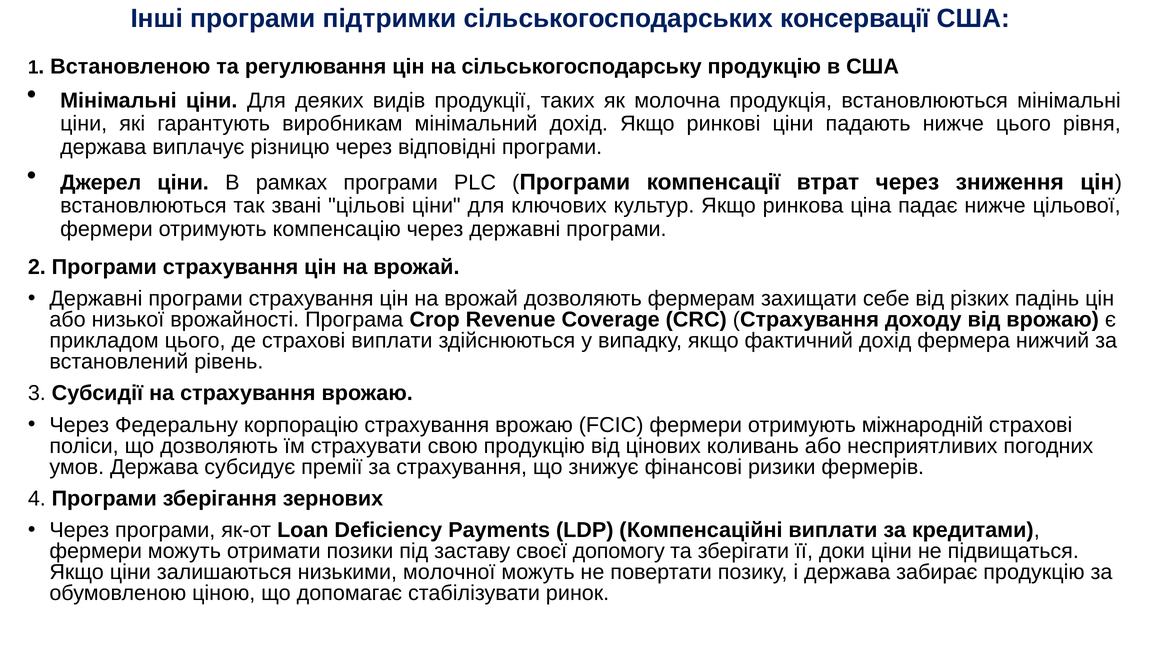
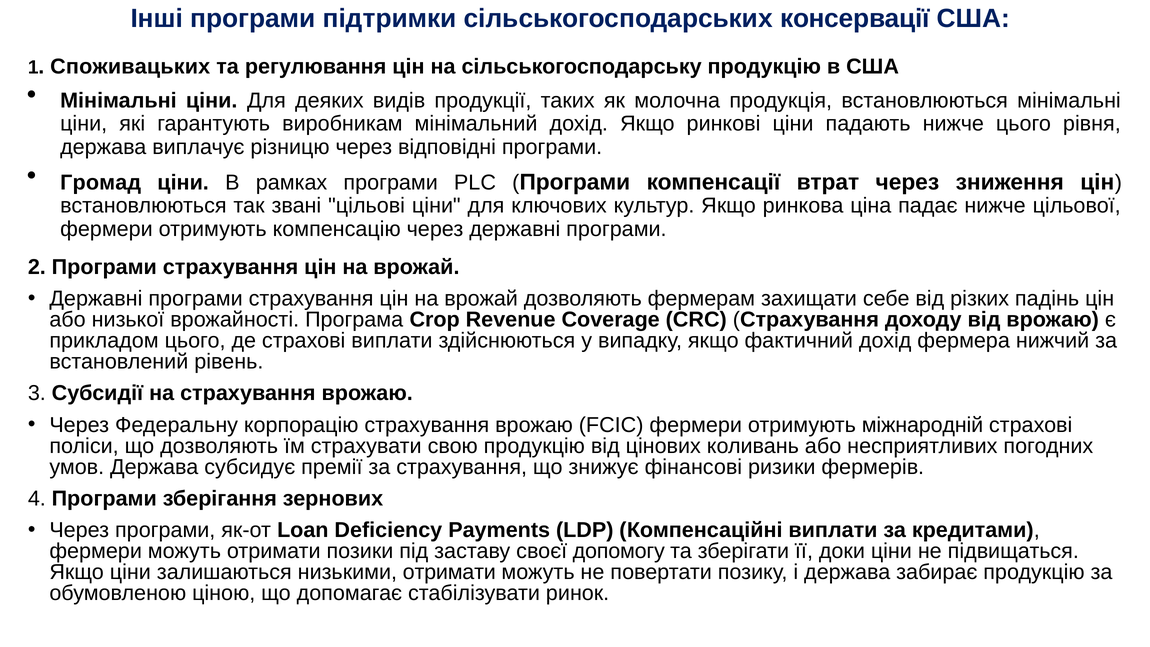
Встановленою: Встановленою -> Споживацьких (130, 66)
Джерел: Джерел -> Громад (101, 182)
низькими молочної: молочної -> отримати (449, 572)
